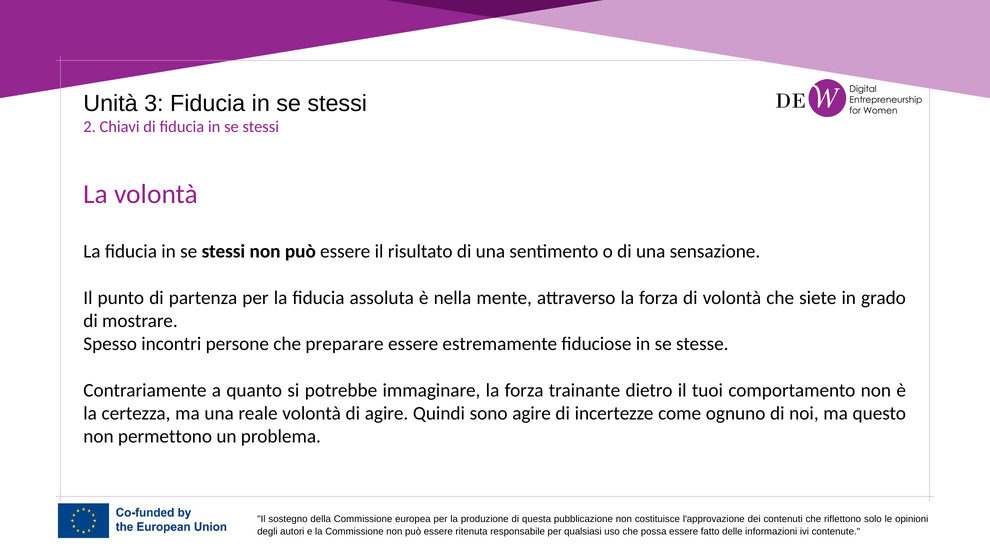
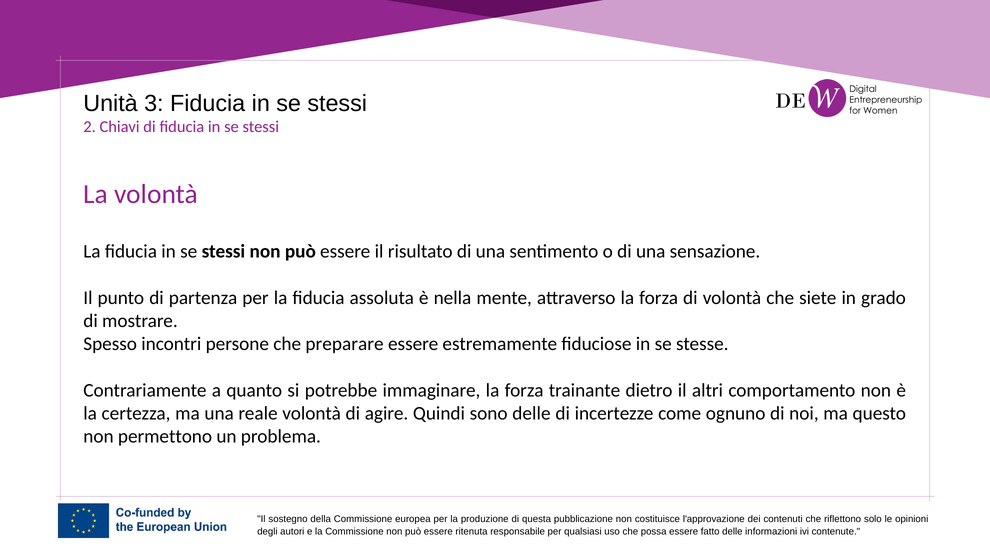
tuoi: tuoi -> altri (707, 390)
sono agire: agire -> delle (531, 413)
